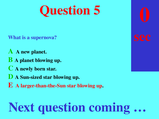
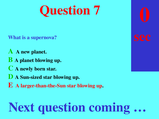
Question 5: 5 -> 7 (97, 10)
